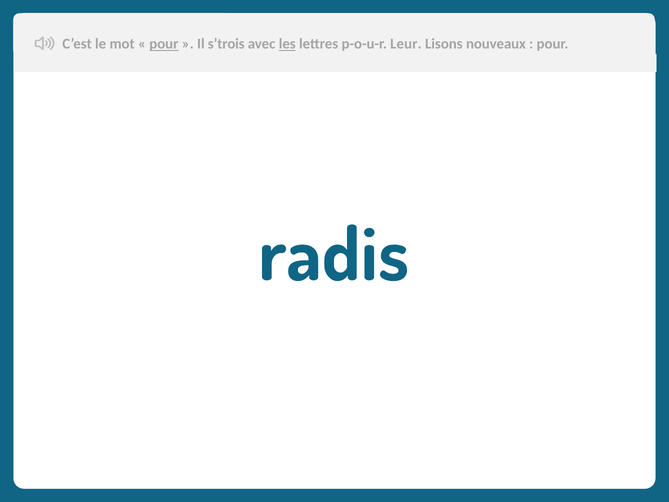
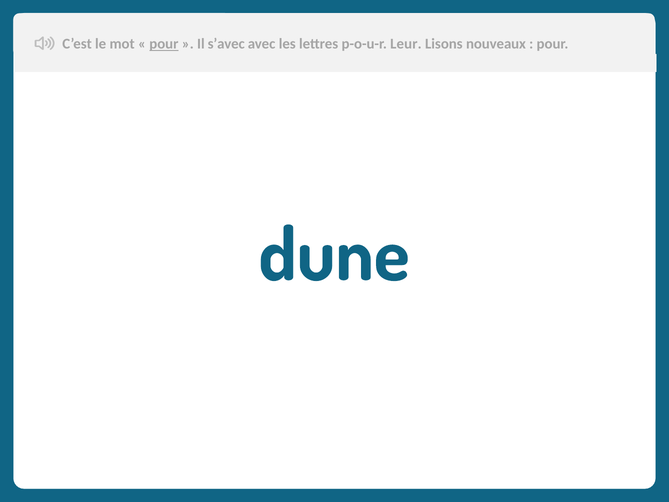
s’trois: s’trois -> s’avec (226, 44)
les underline: present -> none (287, 44)
radis: radis -> dune (334, 256)
